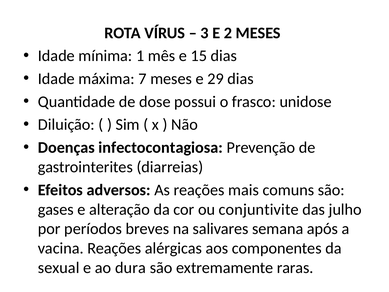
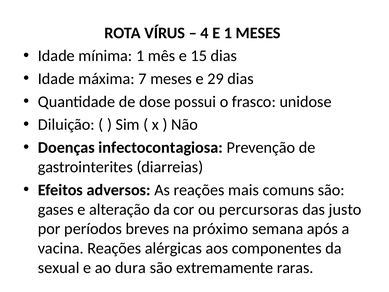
3: 3 -> 4 (205, 33)
E 2: 2 -> 1 (228, 33)
conjuntivite: conjuntivite -> percursoras (259, 209)
julho: julho -> justo (345, 209)
salivares: salivares -> próximo (220, 229)
